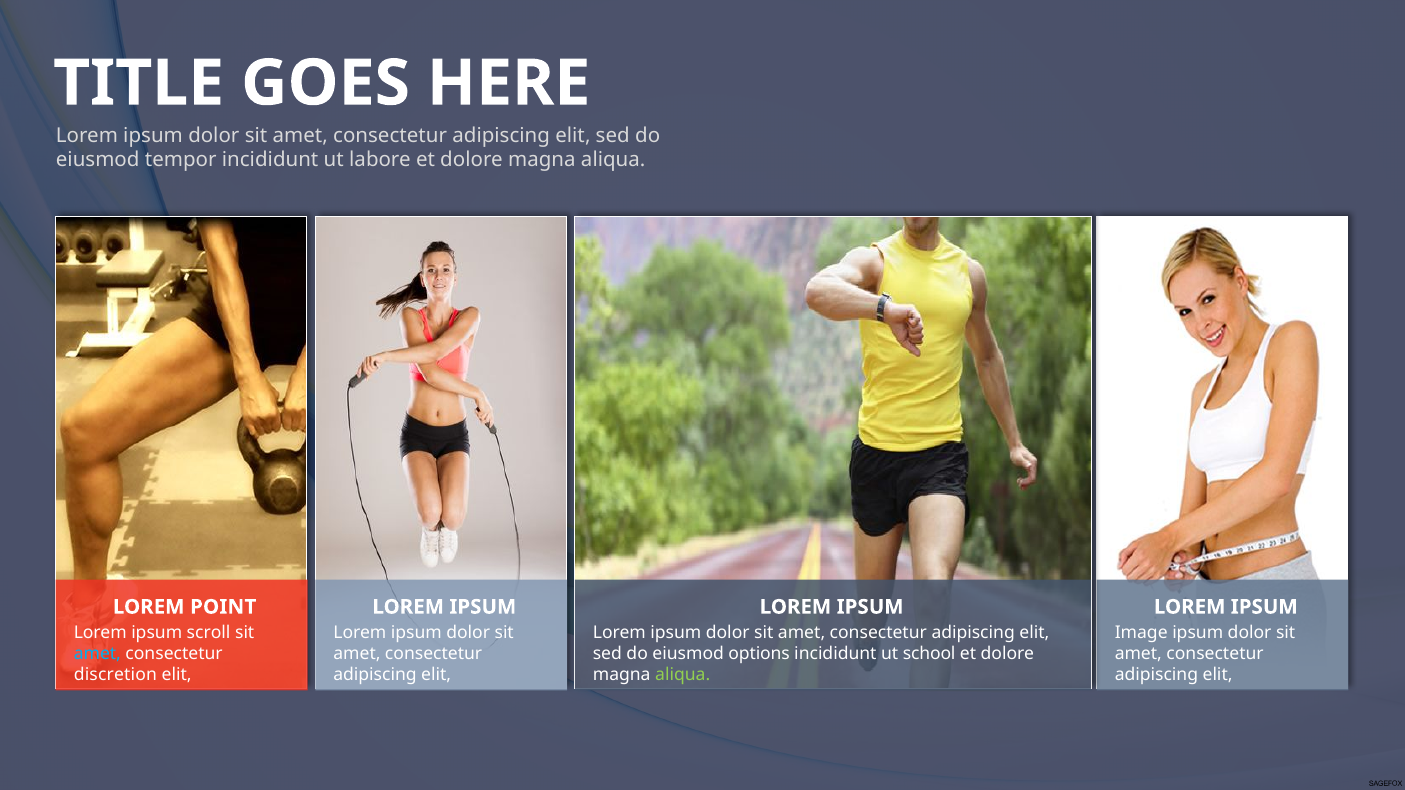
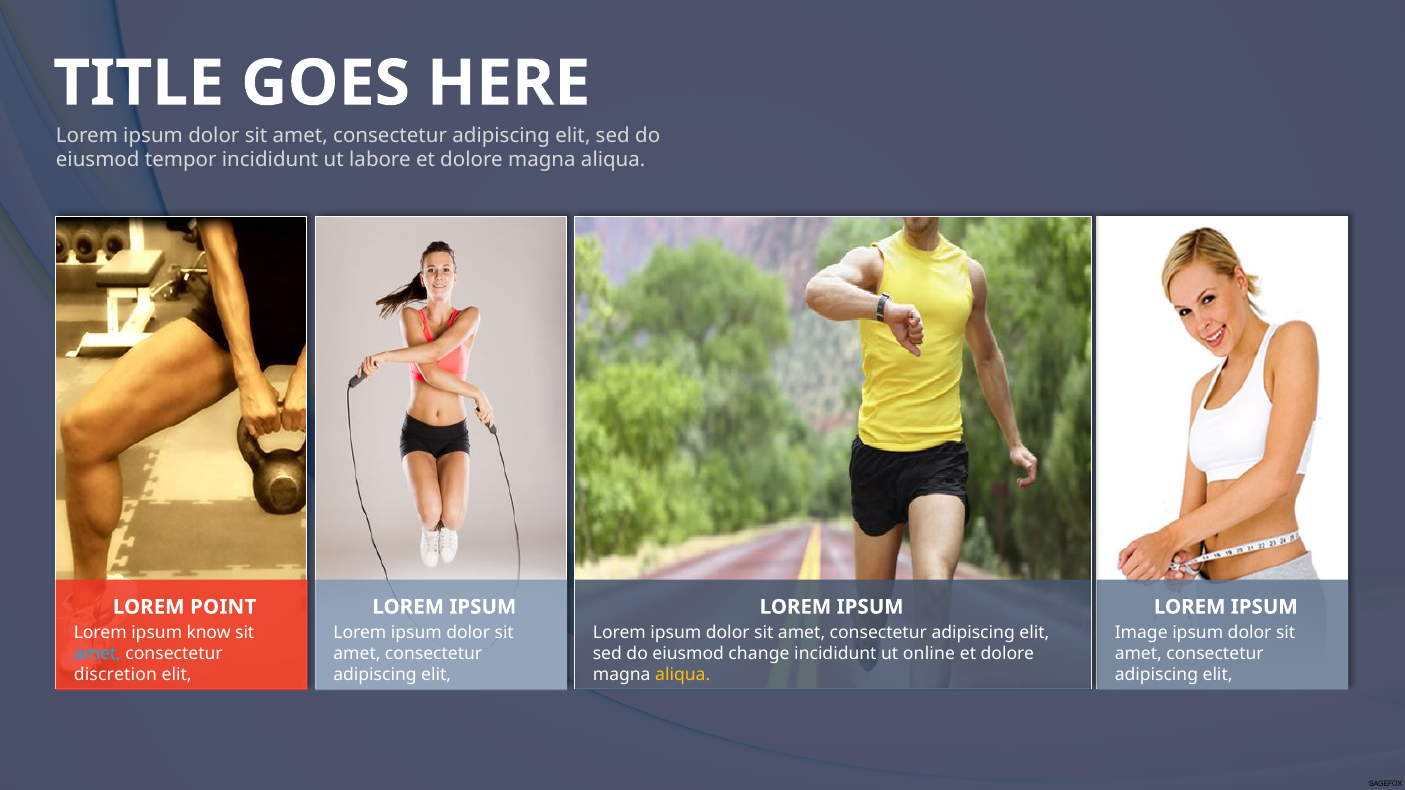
scroll: scroll -> know (209, 633)
options: options -> change (759, 654)
school: school -> online (929, 654)
aliqua colour: light green -> yellow (683, 675)
